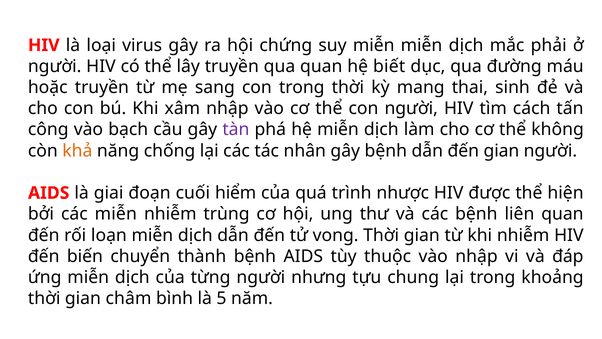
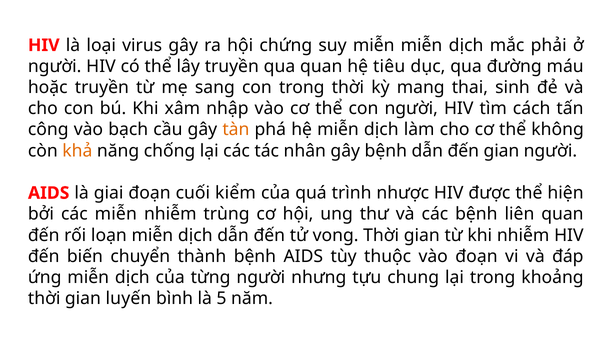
biết: biết -> tiêu (389, 66)
tàn colour: purple -> orange (236, 130)
hiểm: hiểm -> kiểm (236, 193)
vào nhập: nhập -> đoạn (476, 256)
châm: châm -> luyến (128, 298)
